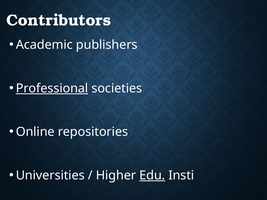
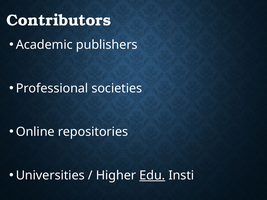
Professional underline: present -> none (52, 88)
